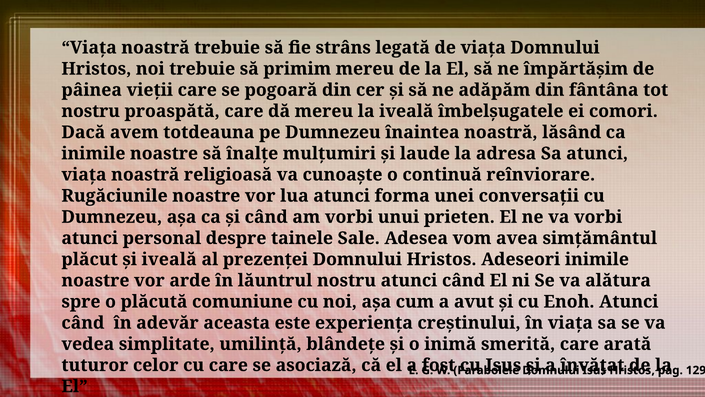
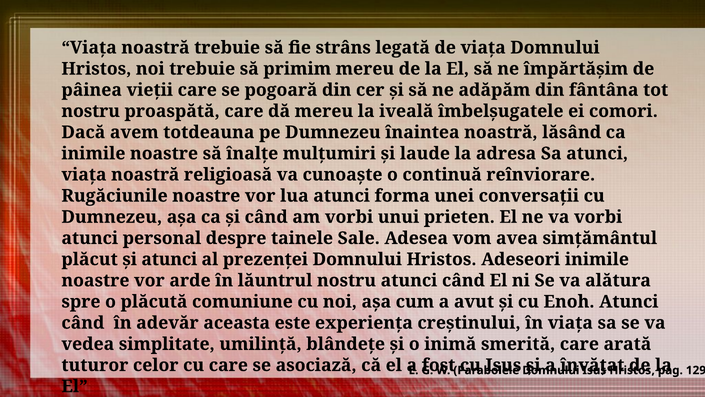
și iveală: iveală -> atunci (169, 259)
